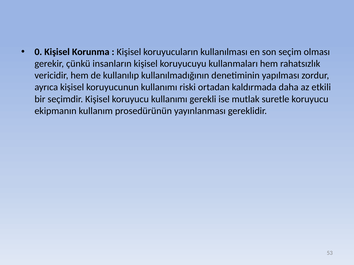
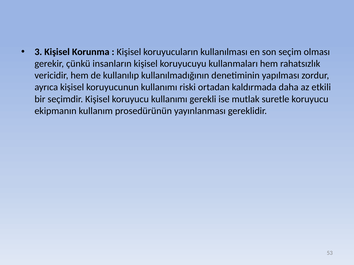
0: 0 -> 3 (38, 52)
